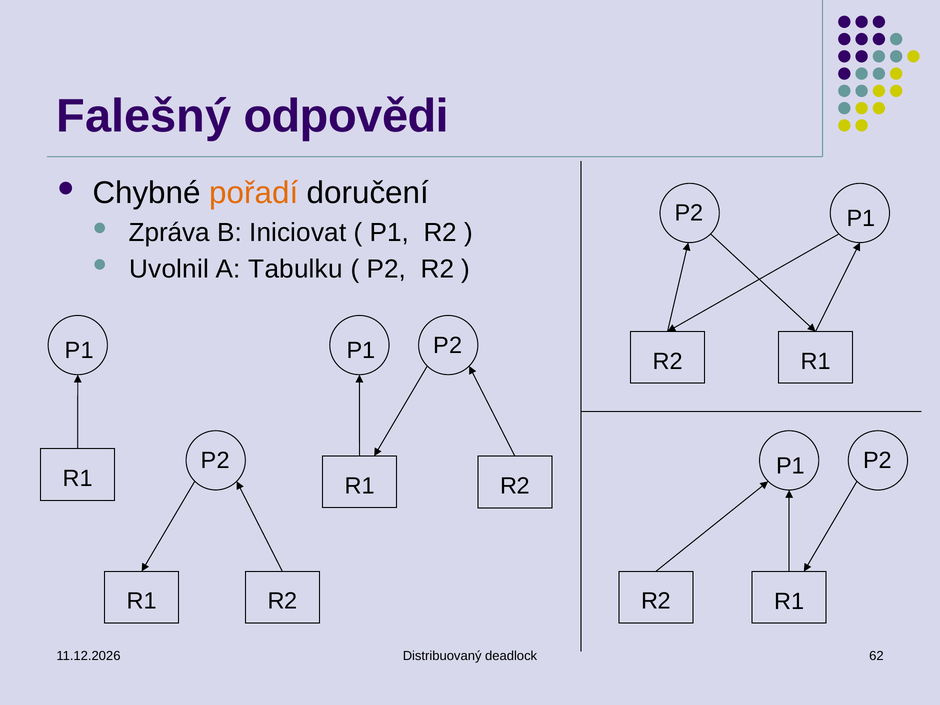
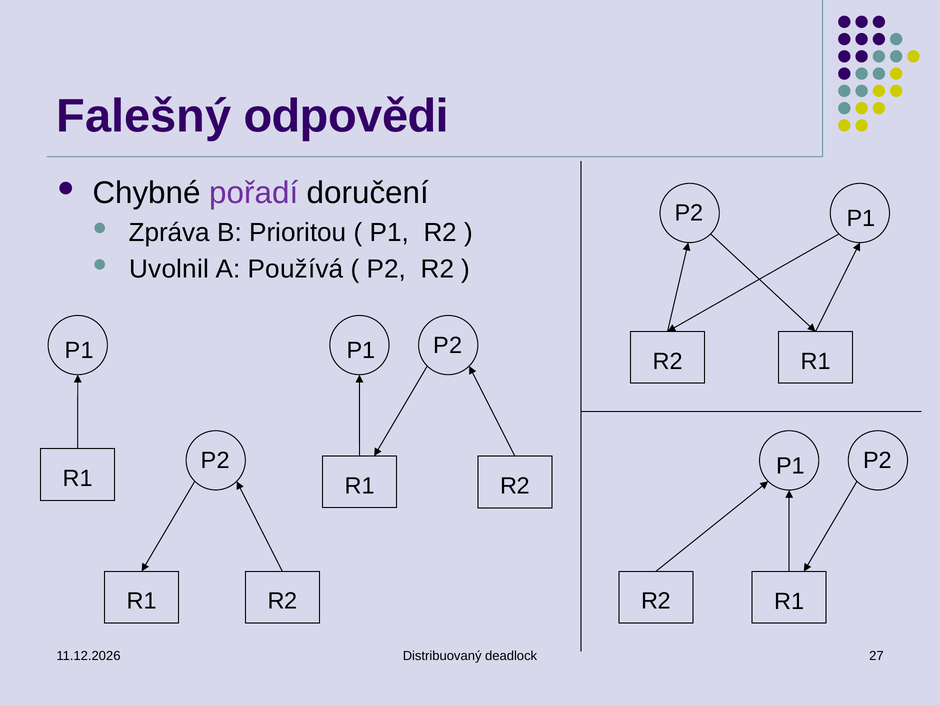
pořadí colour: orange -> purple (254, 193)
Iniciovat: Iniciovat -> Prioritou (298, 232)
Tabulku: Tabulku -> Používá (296, 269)
62: 62 -> 27 (876, 656)
